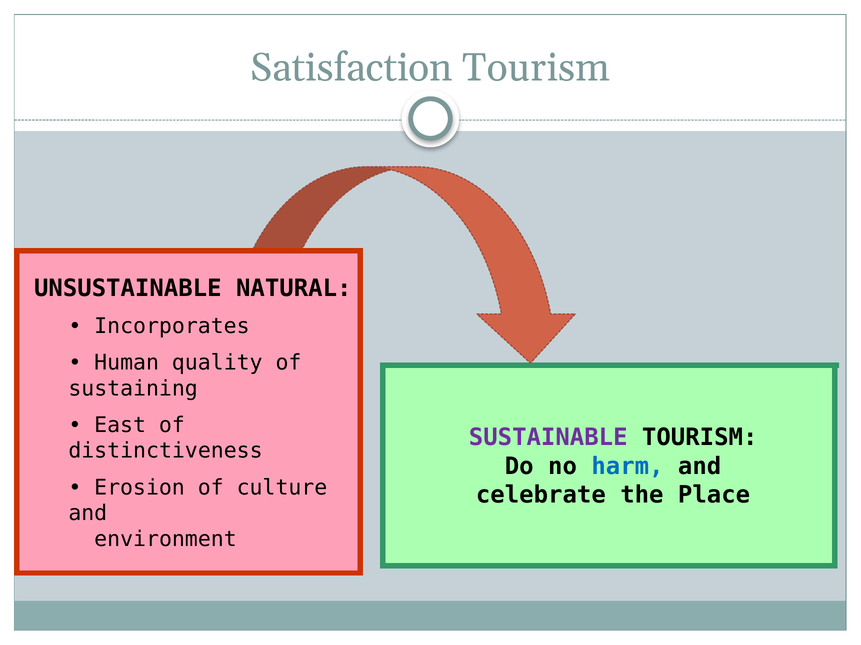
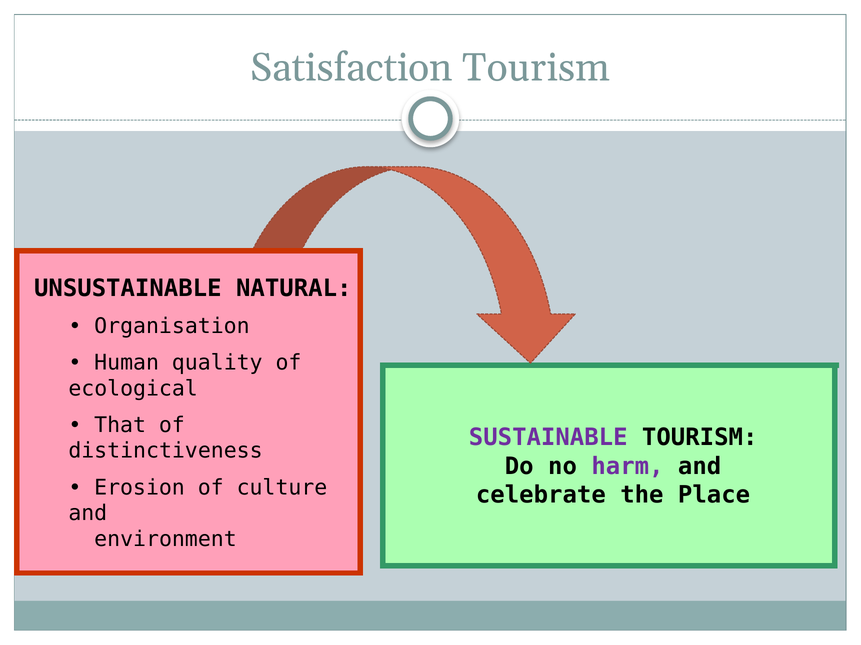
Incorporates: Incorporates -> Organisation (172, 326)
sustaining: sustaining -> ecological (133, 389)
East: East -> That (120, 426)
harm colour: blue -> purple (627, 467)
